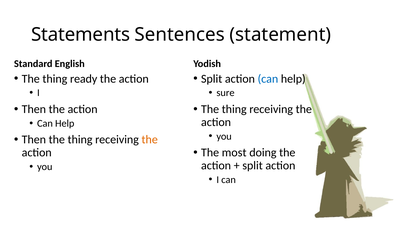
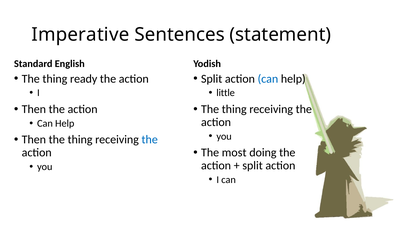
Statements: Statements -> Imperative (80, 34)
sure: sure -> little (226, 93)
the colour: orange -> blue (150, 139)
